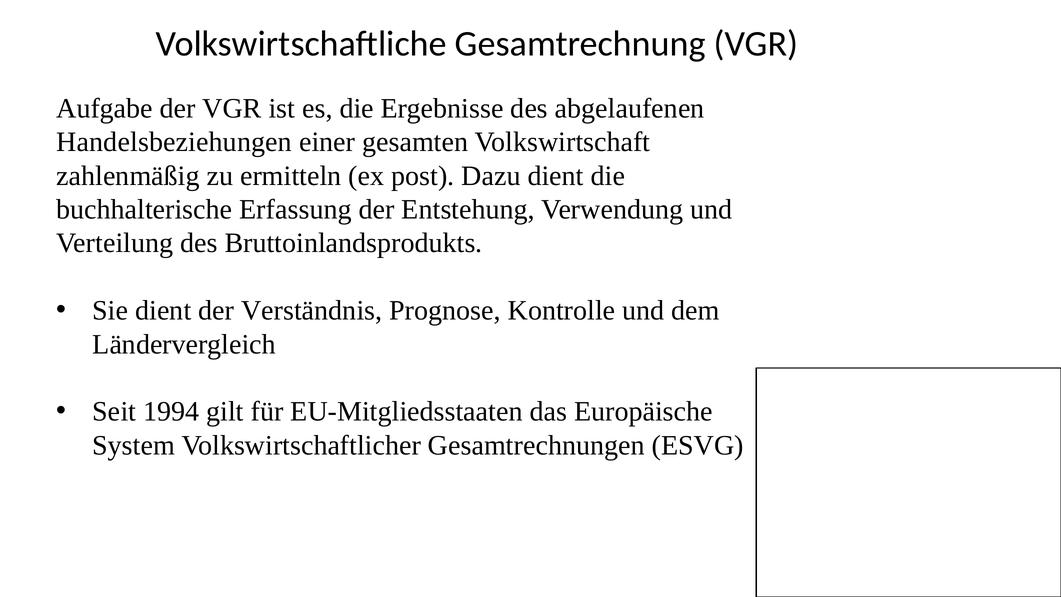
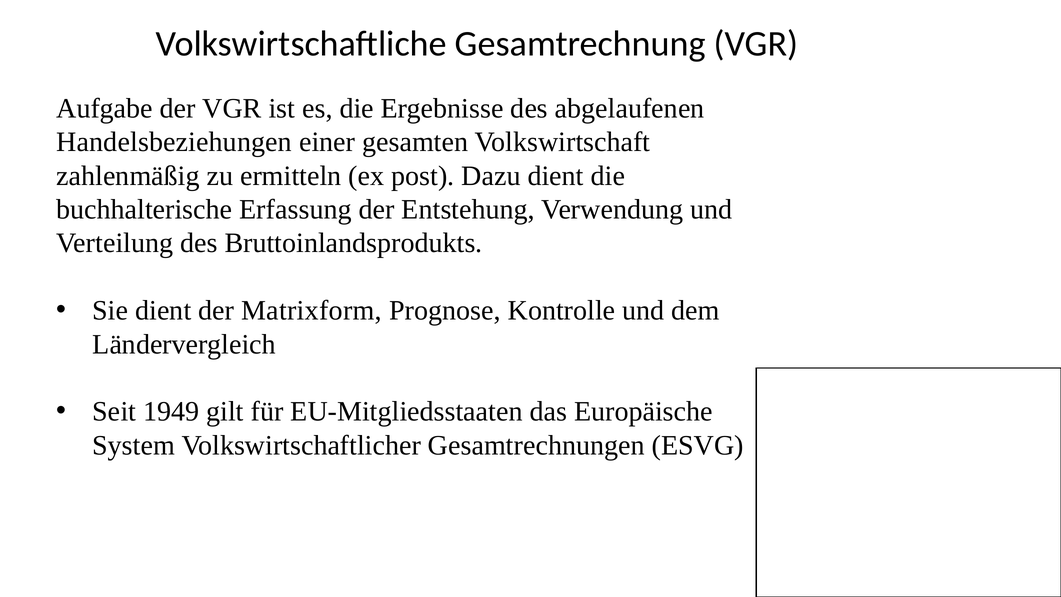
Verständnis: Verständnis -> Matrixform (312, 310)
1994: 1994 -> 1949 (171, 412)
